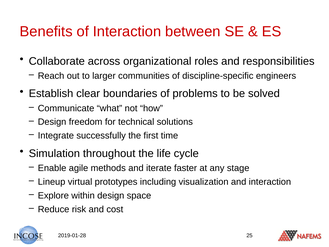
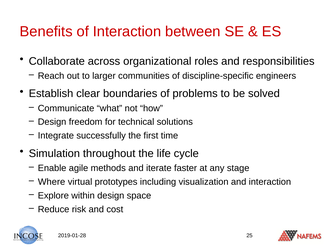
Lineup: Lineup -> Where (52, 182)
